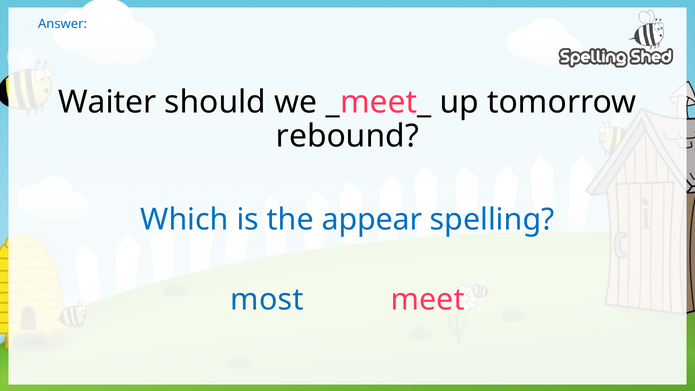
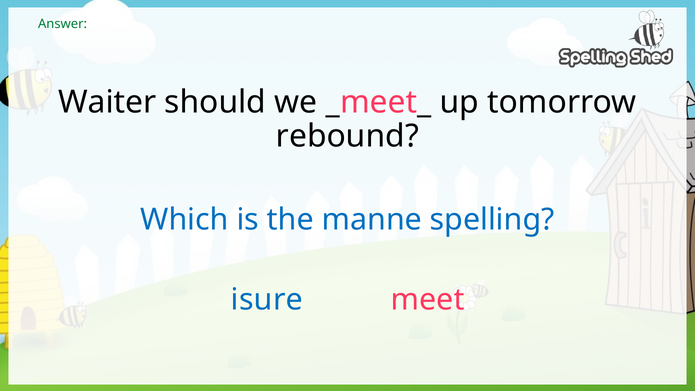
Answer colour: blue -> green (63, 24)
appear: appear -> manne (372, 220)
most: most -> isure (267, 300)
